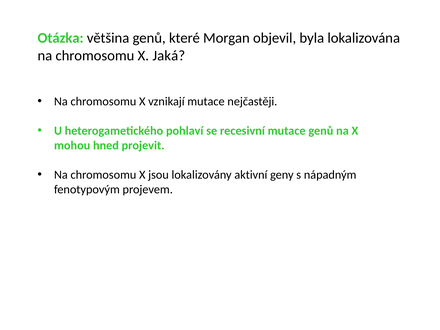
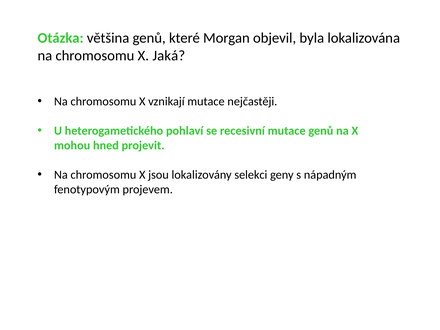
aktivní: aktivní -> selekci (251, 175)
